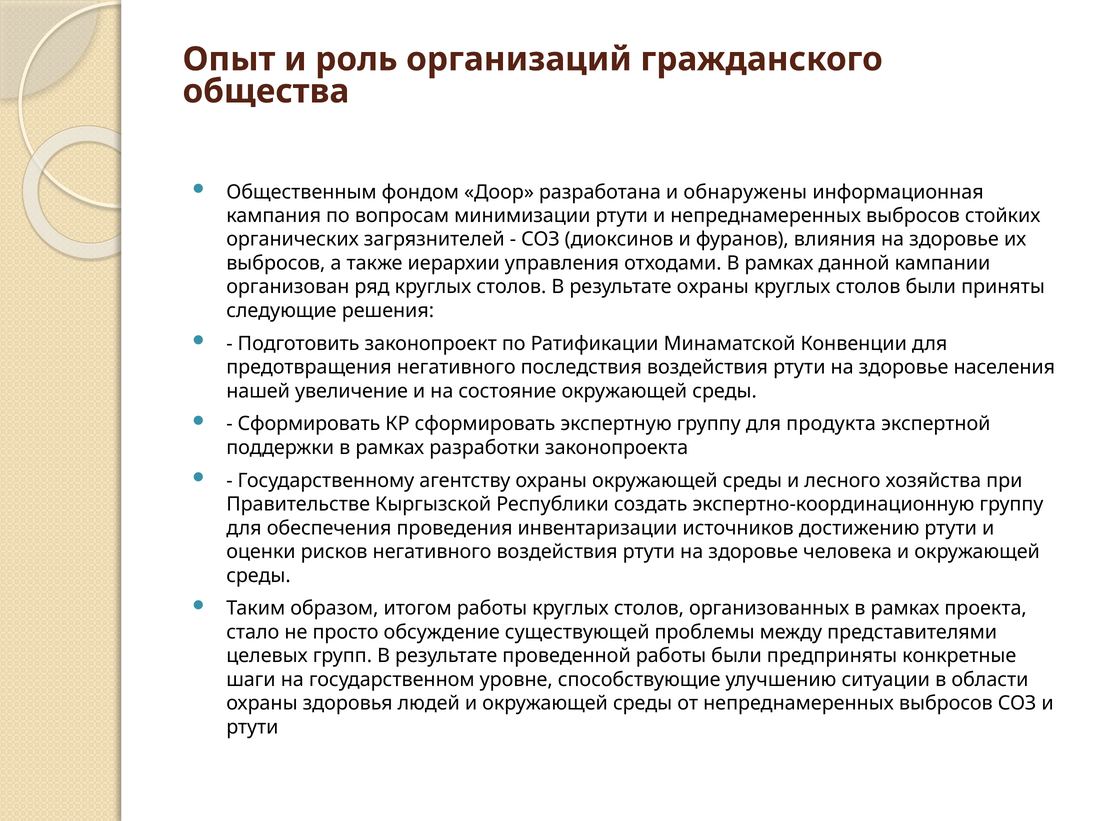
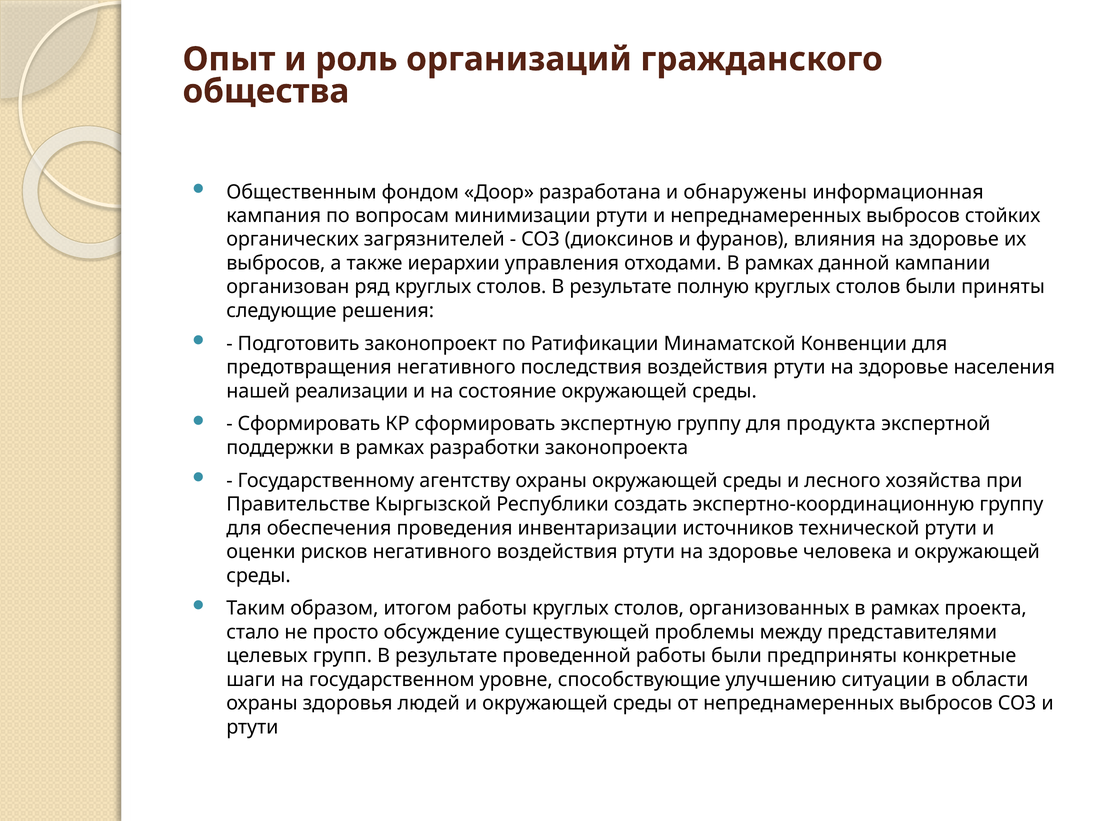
результате охраны: охраны -> полную (713, 287)
увеличение: увеличение -> реализации (352, 391)
достижению: достижению -> технической (859, 528)
